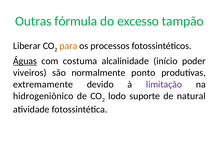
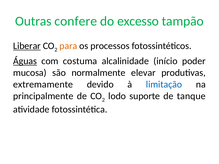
fórmula: fórmula -> confere (76, 21)
Liberar underline: none -> present (27, 46)
viveiros: viveiros -> mucosa (30, 73)
ponto: ponto -> elevar (143, 73)
limitação colour: purple -> blue (164, 85)
hidrogeniônico: hidrogeniônico -> principalmente (43, 96)
natural: natural -> tanque (191, 96)
